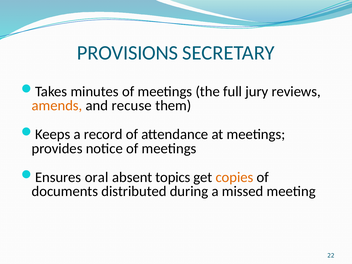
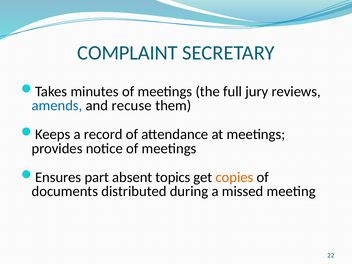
PROVISIONS: PROVISIONS -> COMPLAINT (127, 53)
amends colour: orange -> blue (57, 106)
oral: oral -> part (97, 177)
